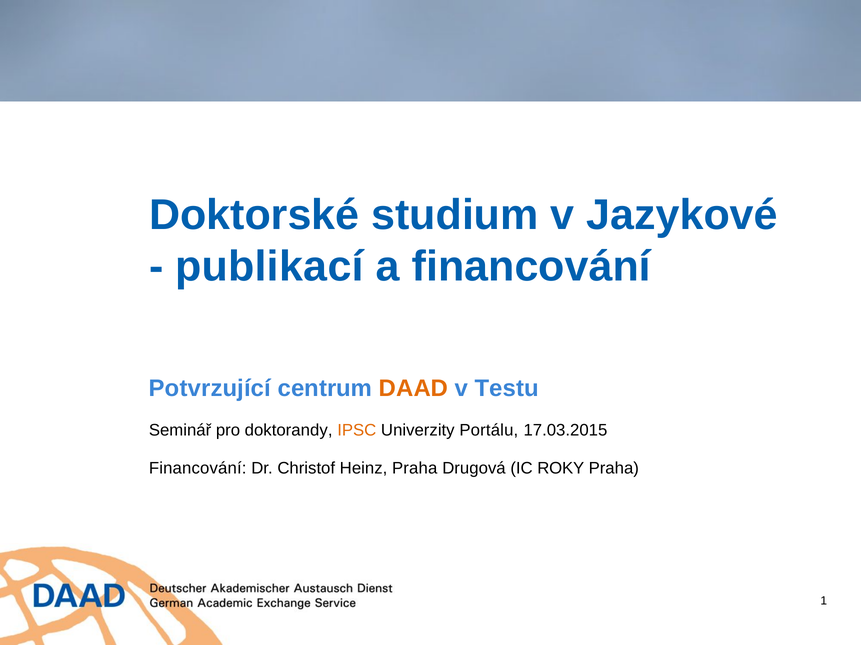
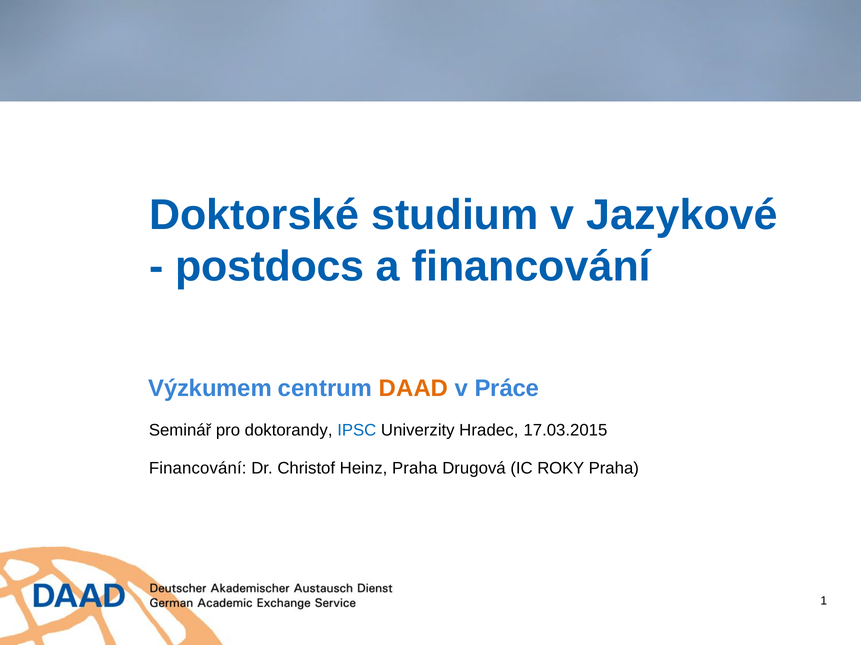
publikací: publikací -> postdocs (270, 267)
Potvrzující: Potvrzující -> Výzkumem (210, 389)
Testu: Testu -> Práce (507, 389)
IPSC colour: orange -> blue (357, 431)
Portálu: Portálu -> Hradec (489, 431)
